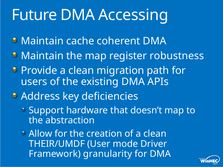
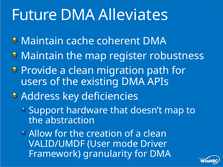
Accessing: Accessing -> Alleviates (133, 15)
THEIR/UMDF: THEIR/UMDF -> VALID/UMDF (57, 144)
